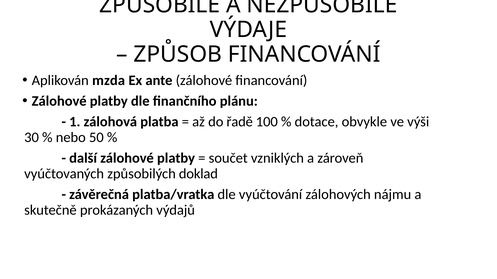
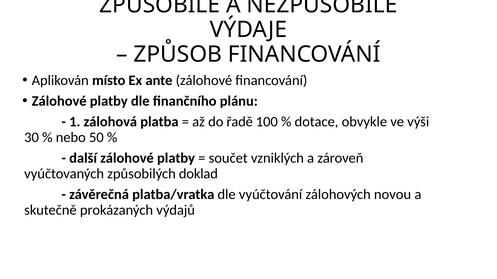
mzda: mzda -> místo (109, 80)
nájmu: nájmu -> novou (393, 195)
